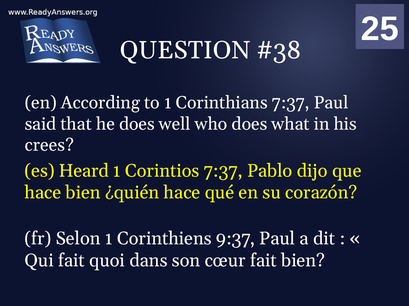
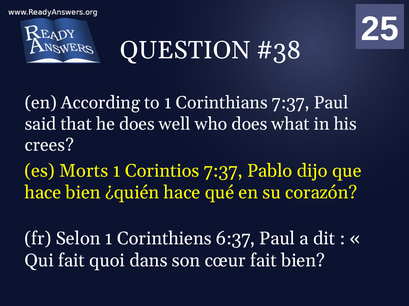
Heard: Heard -> Morts (84, 171)
9:37: 9:37 -> 6:37 (236, 239)
